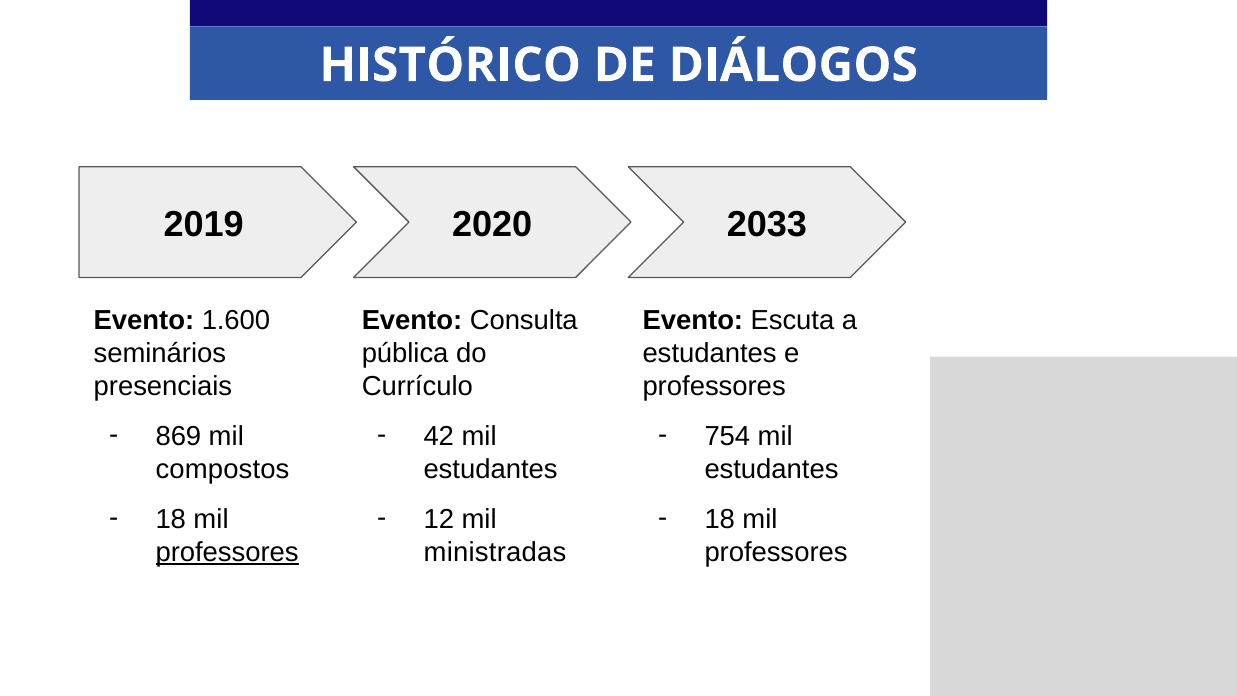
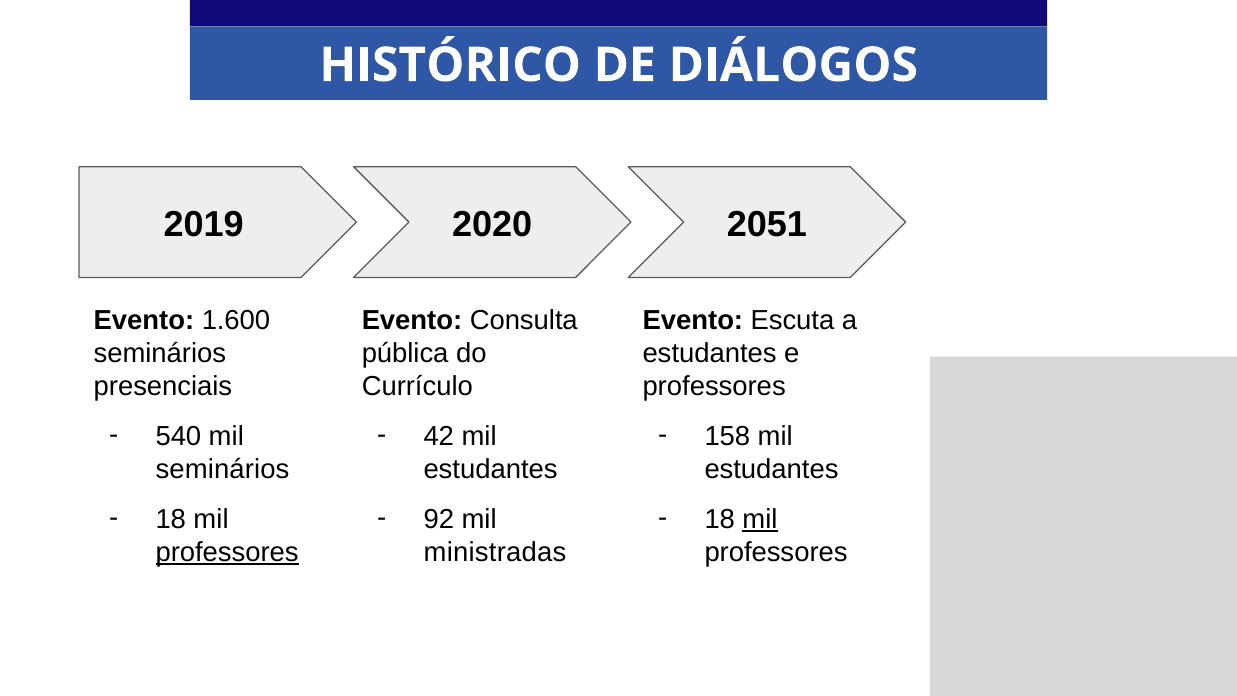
2033: 2033 -> 2051 (767, 225)
869: 869 -> 540 (178, 436)
754: 754 -> 158 (727, 436)
compostos: compostos -> seminários (223, 469)
12: 12 -> 92 (439, 519)
mil underline: none -> present (760, 519)
